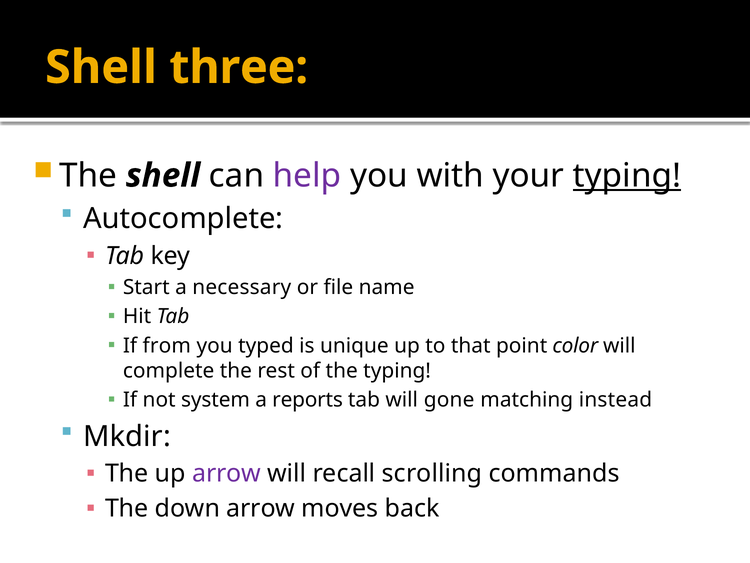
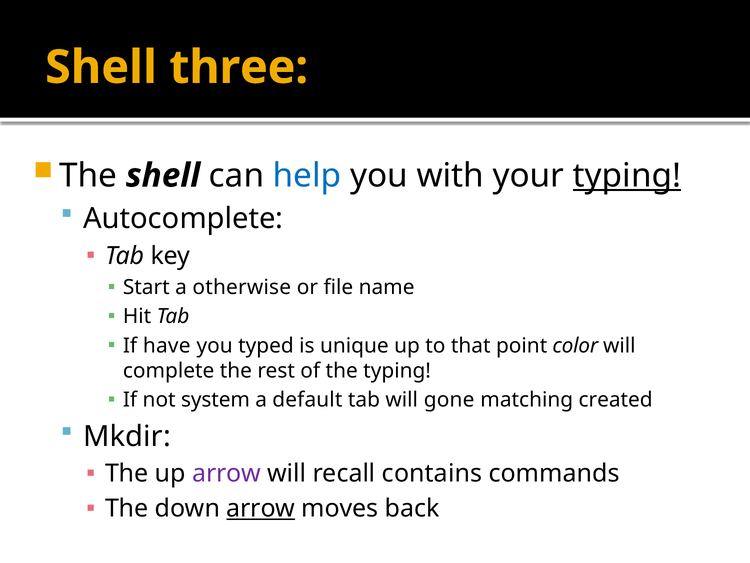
help colour: purple -> blue (307, 175)
necessary: necessary -> otherwise (242, 287)
from: from -> have (167, 345)
reports: reports -> default (307, 400)
instead: instead -> created (616, 400)
scrolling: scrolling -> contains (432, 473)
arrow underline: none -> present (261, 508)
